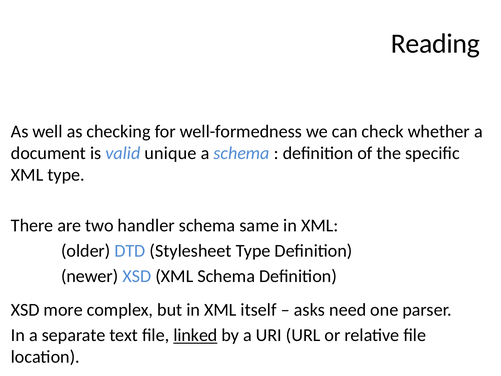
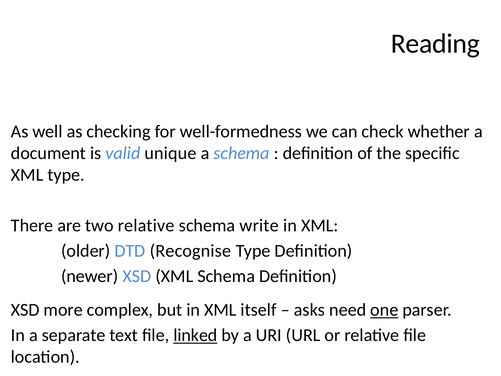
two handler: handler -> relative (146, 225)
same: same -> write (259, 225)
Stylesheet: Stylesheet -> Recognise (191, 251)
one underline: none -> present (384, 310)
